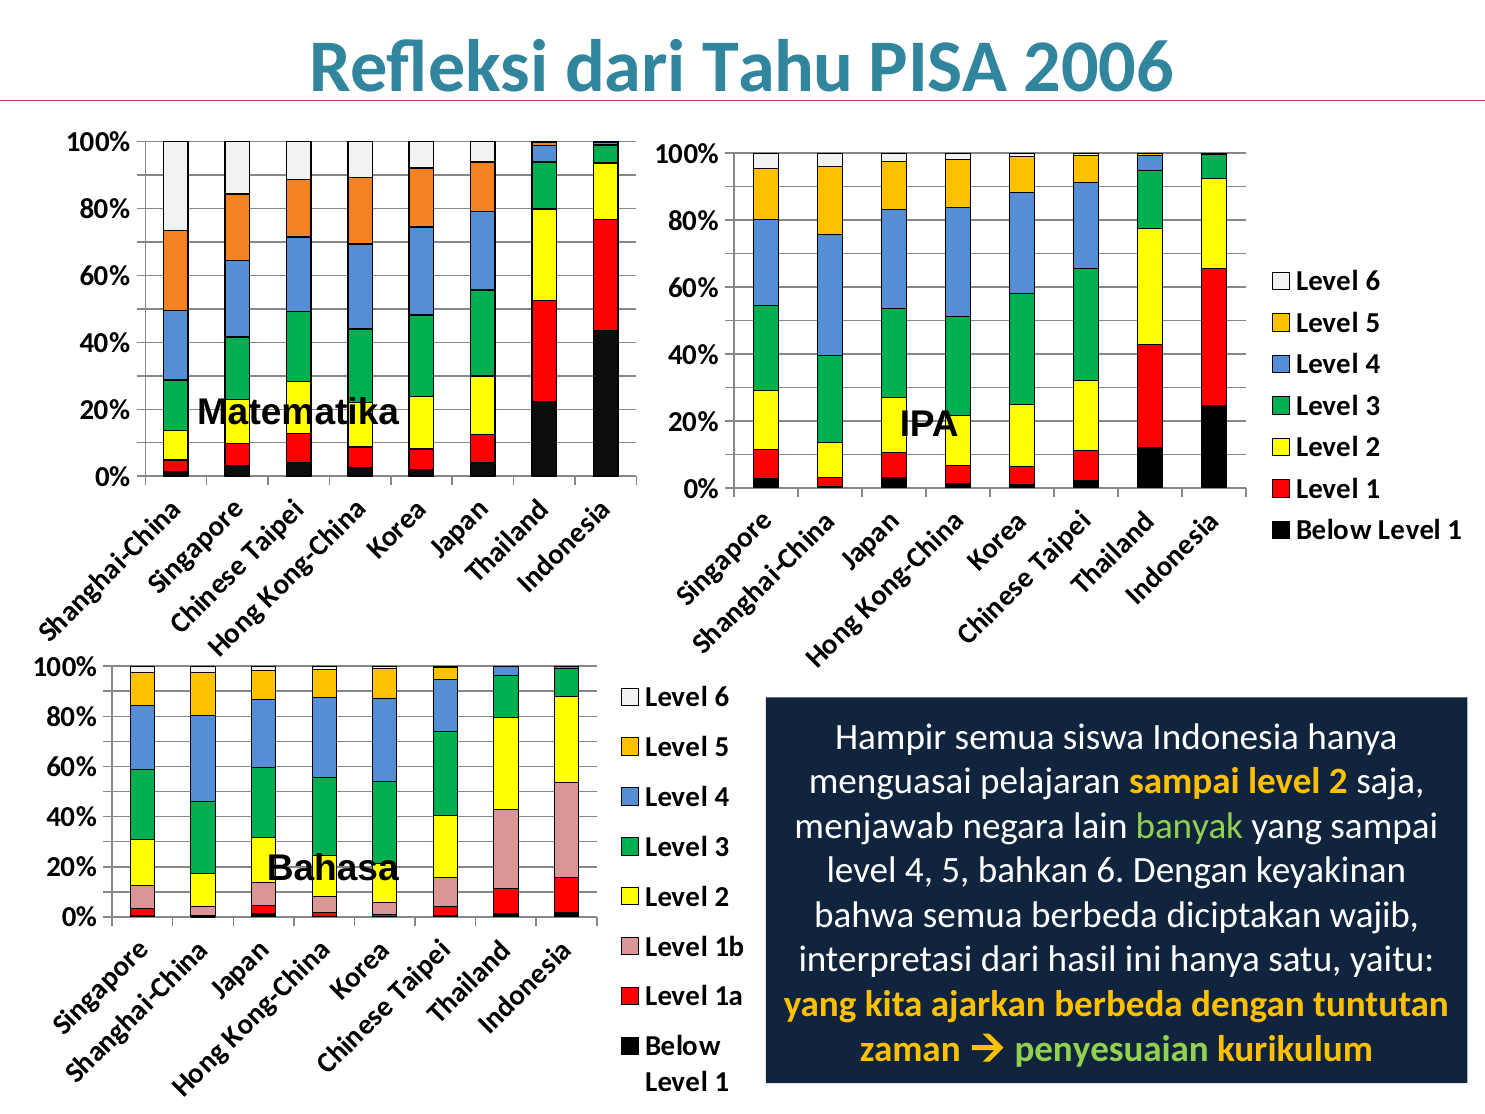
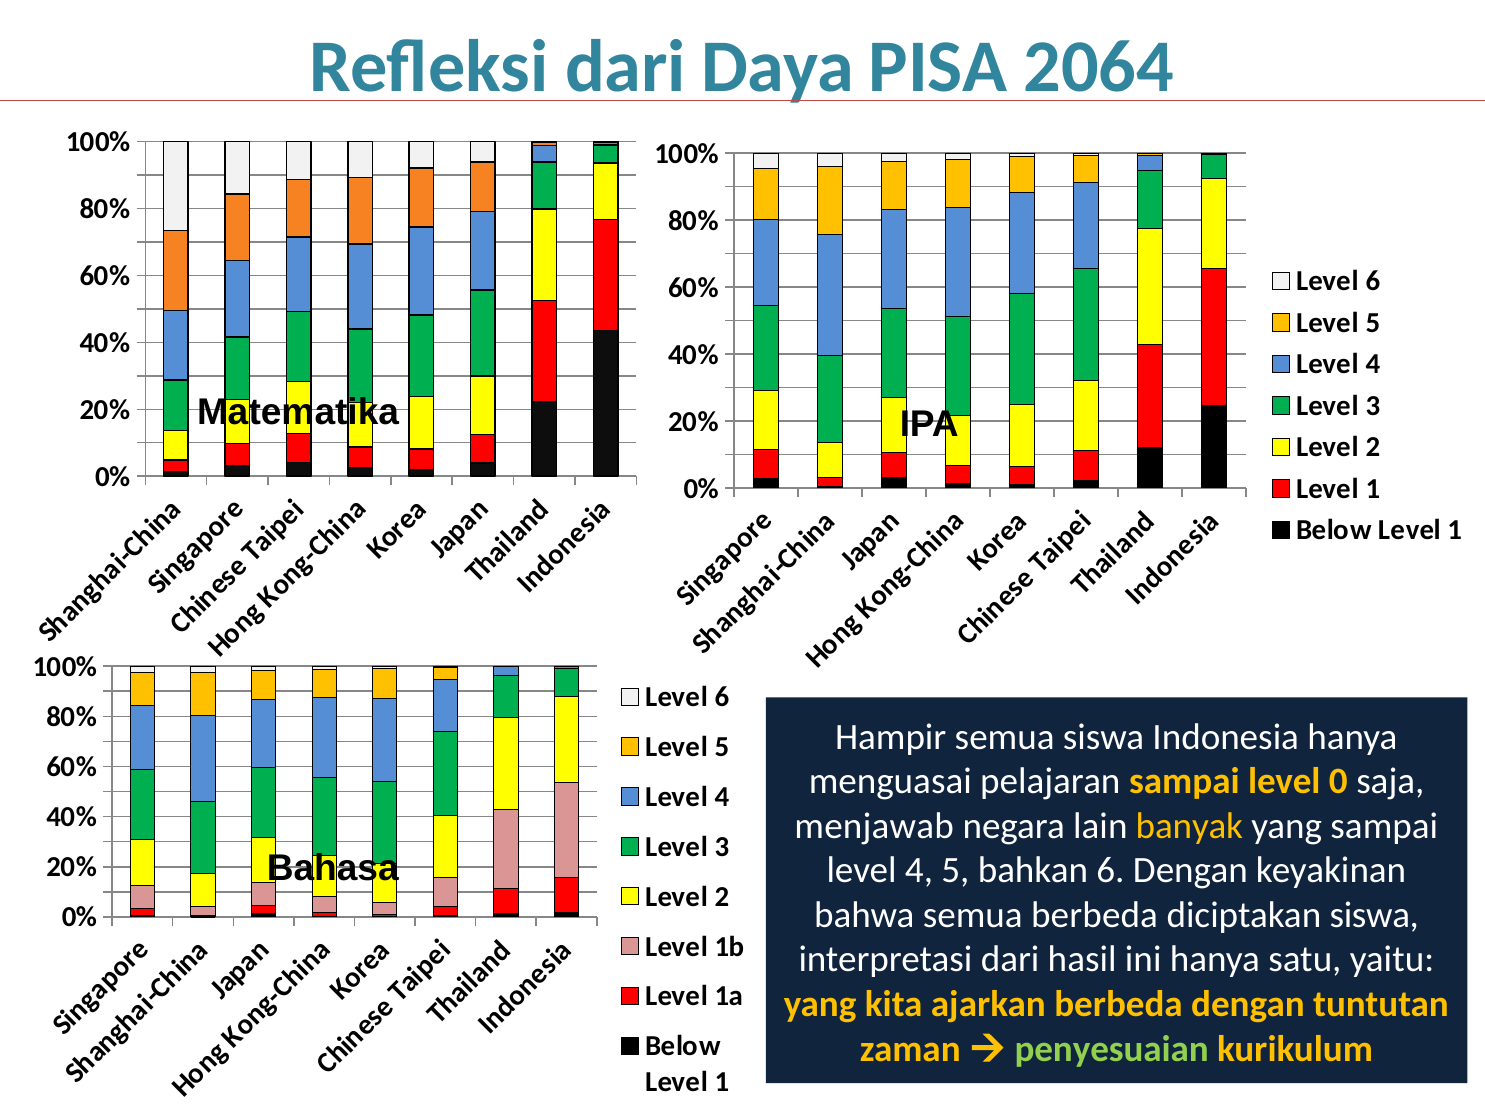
Tahu: Tahu -> Daya (778, 67)
2006: 2006 -> 2064 (1099, 67)
sampai level 2: 2 -> 0 (1338, 781)
banyak colour: light green -> yellow (1189, 826)
diciptakan wajib: wajib -> siswa (1374, 915)
